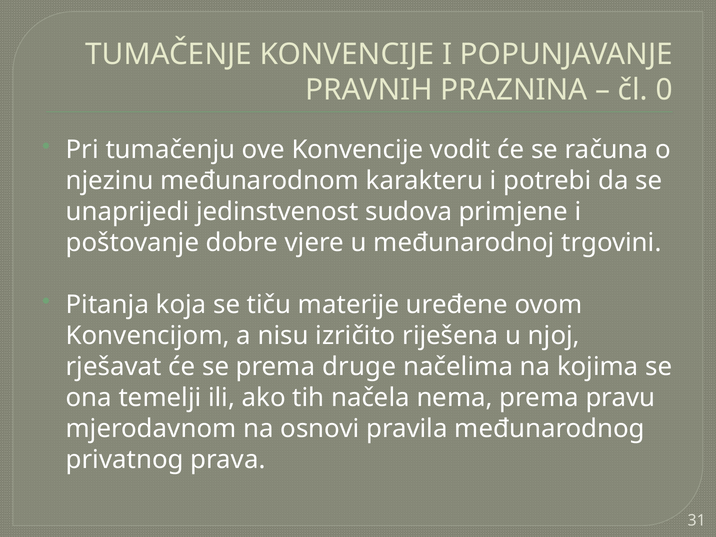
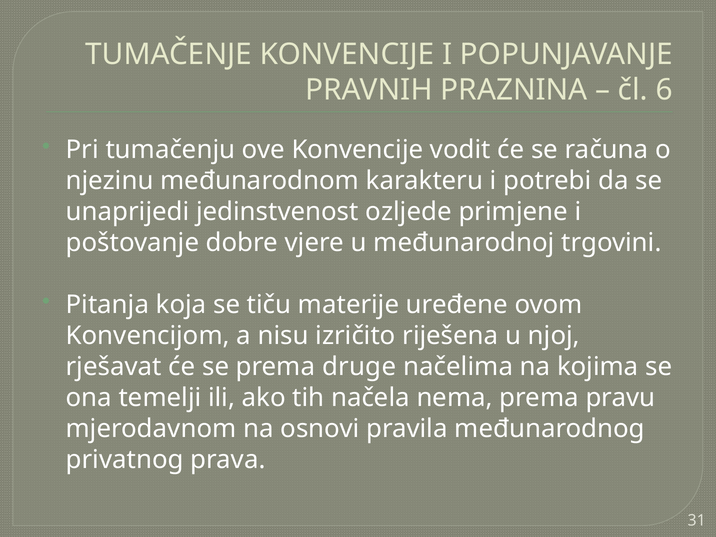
0: 0 -> 6 (664, 90)
sudova: sudova -> ozljede (409, 212)
